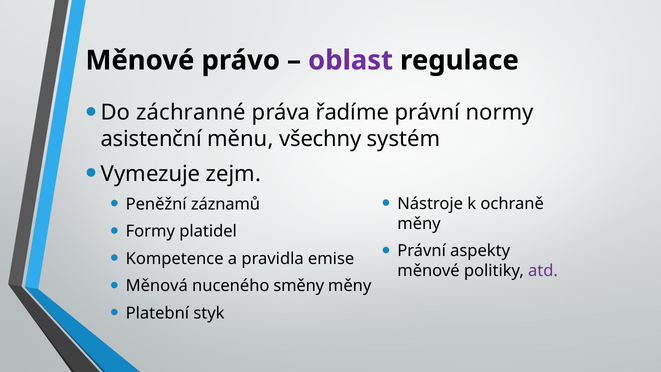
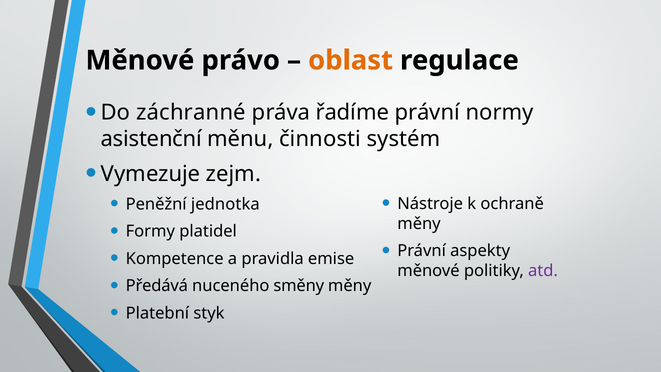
oblast colour: purple -> orange (351, 60)
všechny: všechny -> činnosti (320, 139)
záznamů: záznamů -> jednotka (225, 204)
Měnová: Měnová -> Předává (157, 286)
